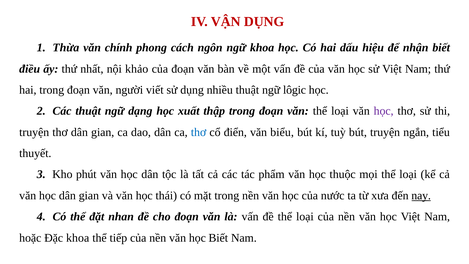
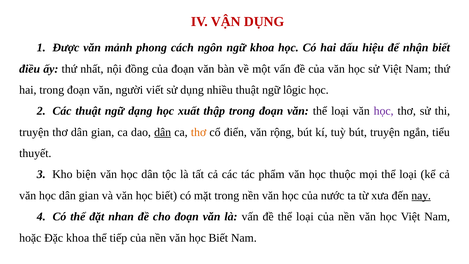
Thừa: Thừa -> Được (66, 48)
chính: chính -> mảnh (119, 48)
khảo: khảo -> đồng (137, 69)
dân underline: none -> present (163, 132)
thơ colour: blue -> orange (199, 132)
biểu: biểu -> rộng (282, 132)
phút: phút -> biện (86, 174)
và văn học thái: thái -> biết (166, 195)
